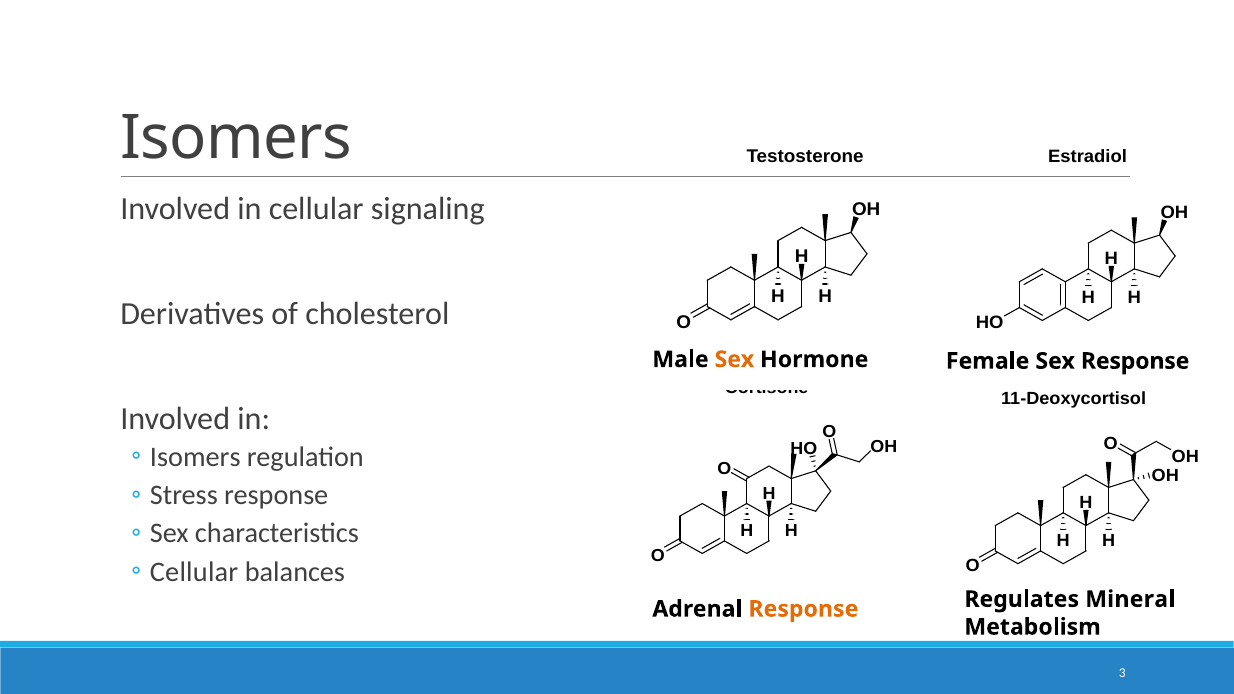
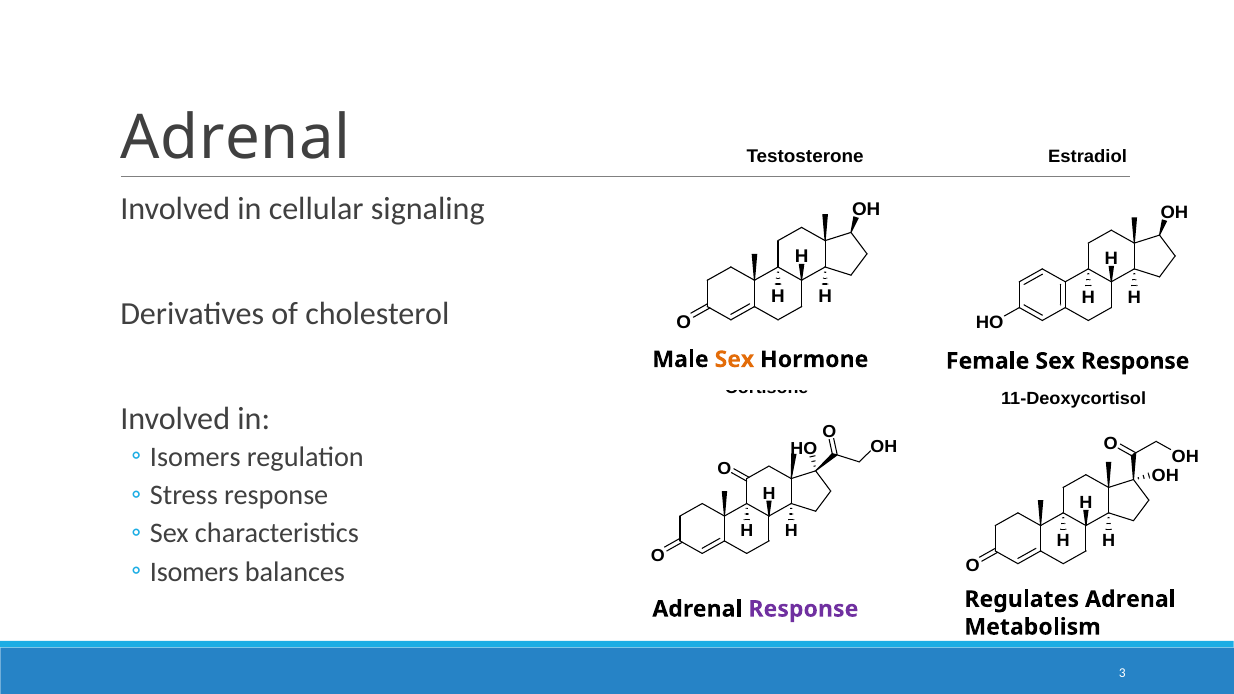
Isomers: Isomers -> Adrenal (236, 138)
Cellular: Cellular -> Isomers (194, 572)
Response colour: orange -> purple (803, 609)
Regulates Mineral: Mineral -> Adrenal (1130, 599)
